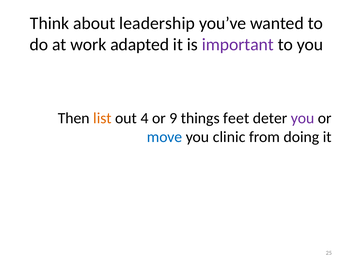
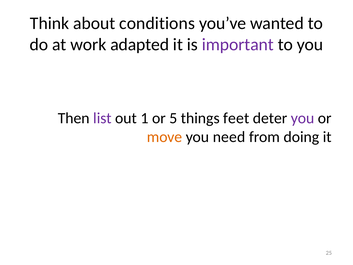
leadership: leadership -> conditions (157, 23)
list colour: orange -> purple (102, 118)
4: 4 -> 1 (145, 118)
9: 9 -> 5 (173, 118)
move colour: blue -> orange (165, 137)
clinic: clinic -> need (229, 137)
